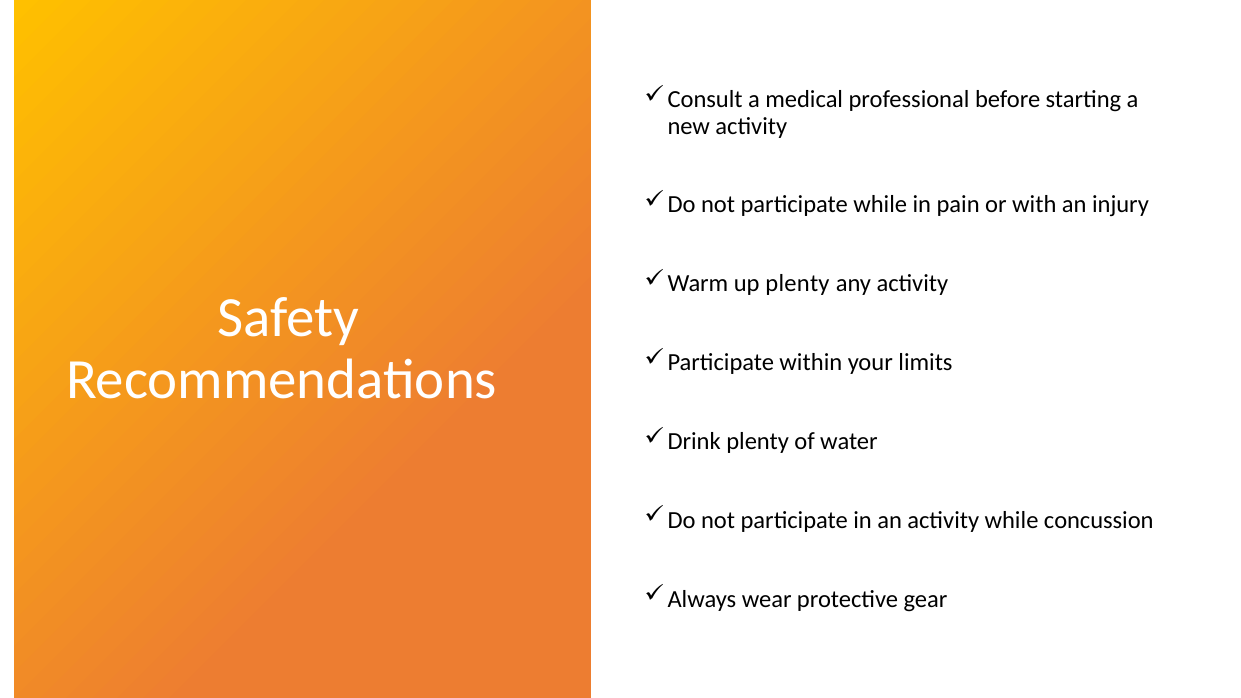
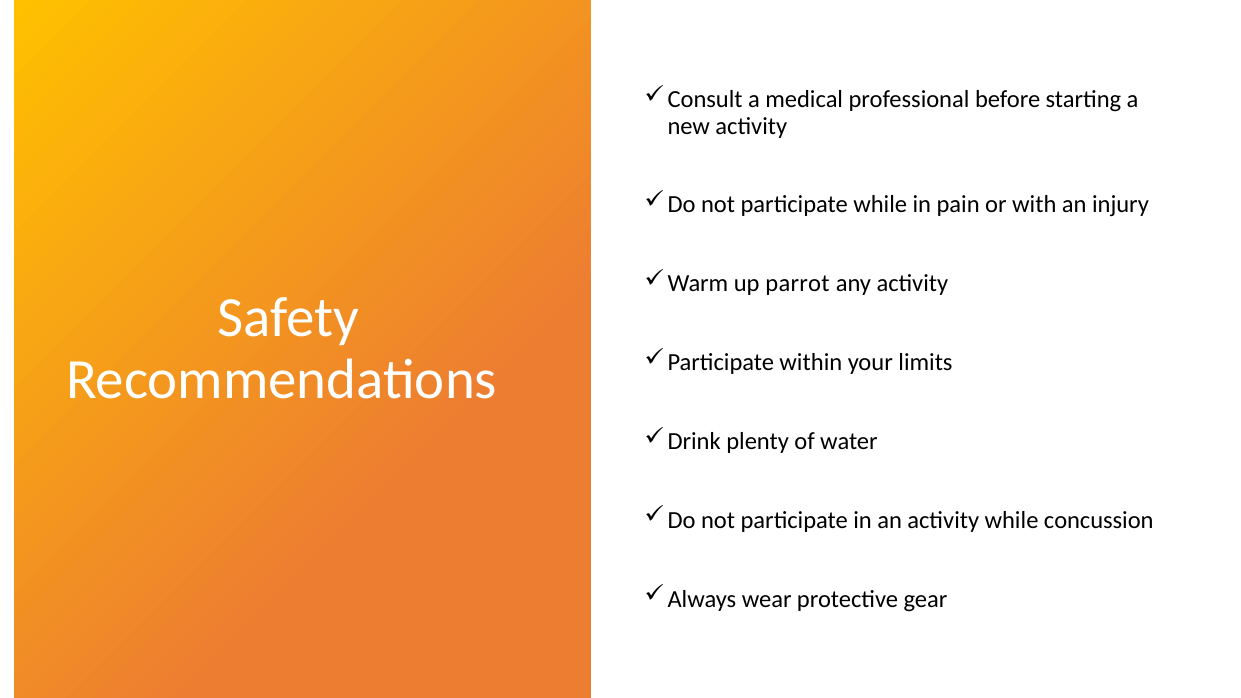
up plenty: plenty -> parrot (798, 284)
